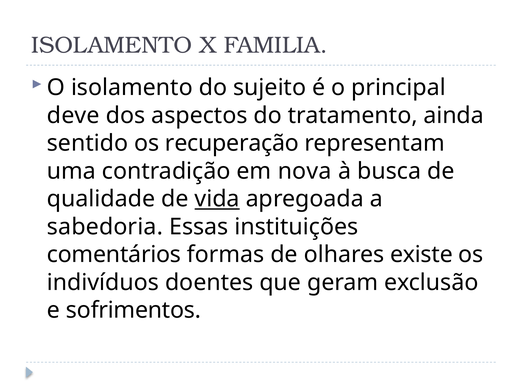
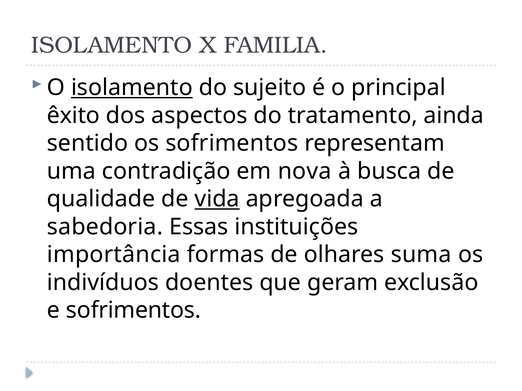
isolamento underline: none -> present (132, 88)
deve: deve -> êxito (73, 116)
os recuperação: recuperação -> sofrimentos (232, 143)
comentários: comentários -> importância (114, 255)
existe: existe -> suma (421, 255)
